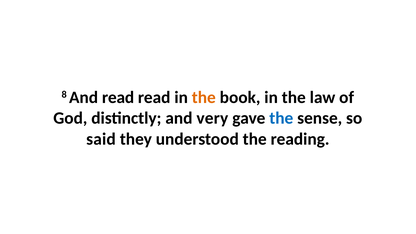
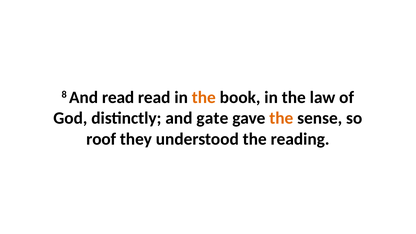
very: very -> gate (212, 118)
the colour: blue -> orange (281, 118)
said: said -> roof (101, 139)
